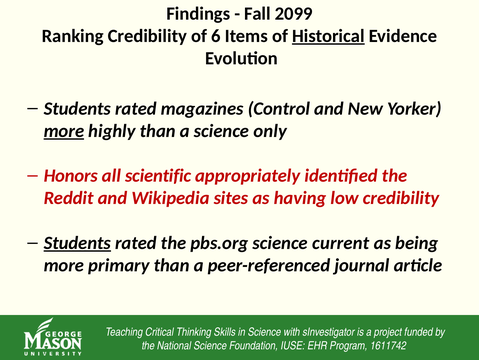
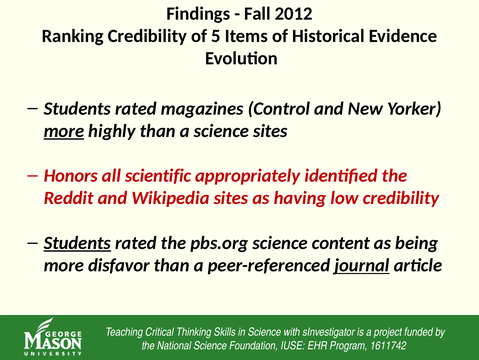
2099: 2099 -> 2012 (294, 14)
6: 6 -> 5 (216, 36)
Historical underline: present -> none (328, 36)
science only: only -> sites (270, 131)
current: current -> content (341, 242)
primary: primary -> disfavor (119, 265)
journal underline: none -> present (362, 265)
